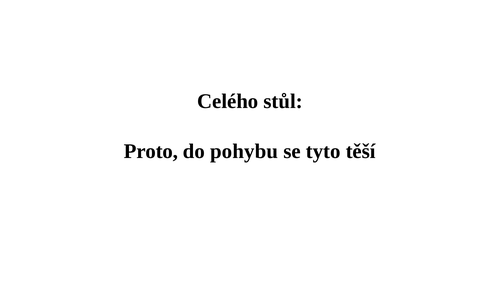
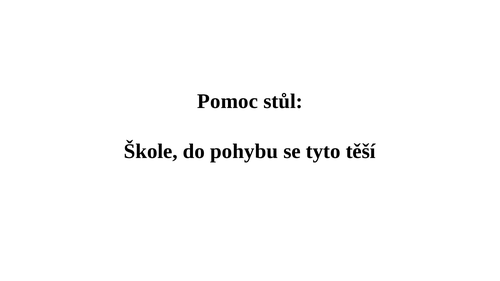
Celého: Celého -> Pomoc (228, 101)
Proto: Proto -> Škole (151, 151)
